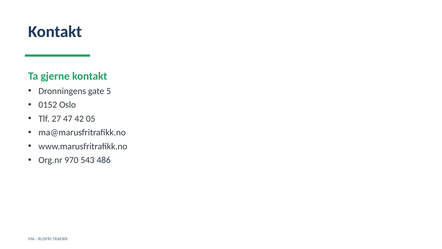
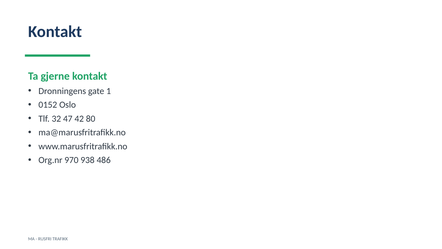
5: 5 -> 1 (109, 91)
27: 27 -> 32 (56, 119)
05: 05 -> 80 (91, 119)
543: 543 -> 938 (88, 160)
